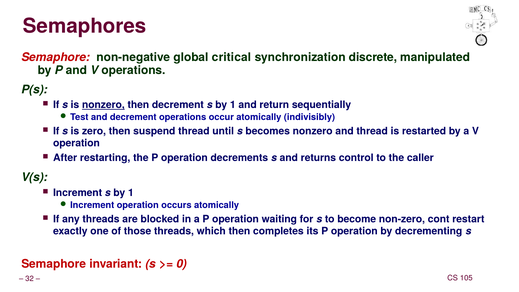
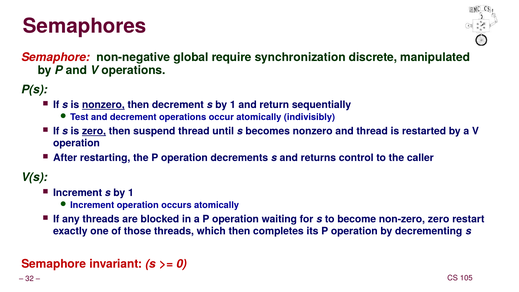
critical: critical -> require (232, 57)
zero underline: none -> present (94, 131)
non-zero cont: cont -> zero (439, 219)
